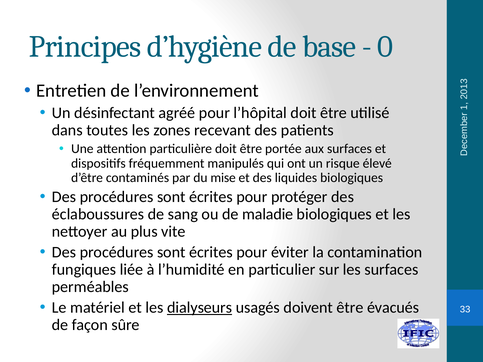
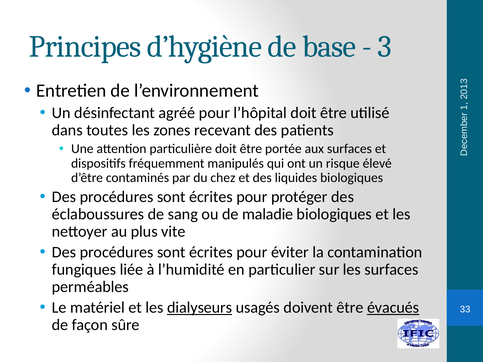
0: 0 -> 3 (385, 47)
mise: mise -> chez (223, 178)
évacués underline: none -> present (393, 308)
